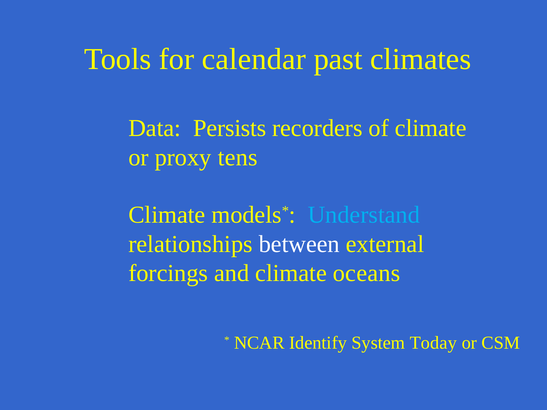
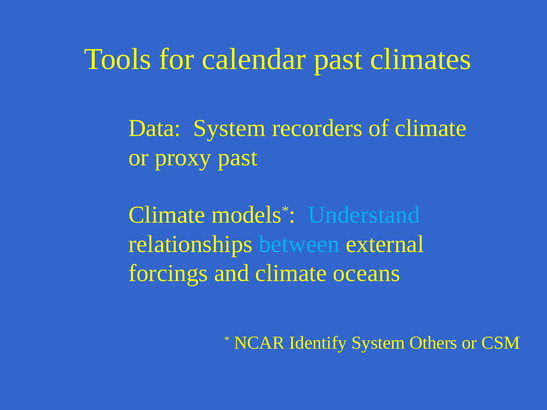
Data Persists: Persists -> System (230, 128)
proxy tens: tens -> past (238, 158)
between colour: white -> light blue (299, 244)
Today: Today -> Others (433, 343)
